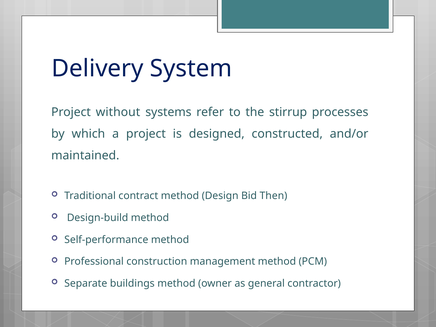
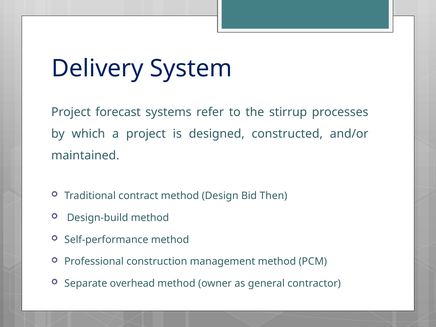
without: without -> forecast (118, 112)
buildings: buildings -> overhead (132, 284)
